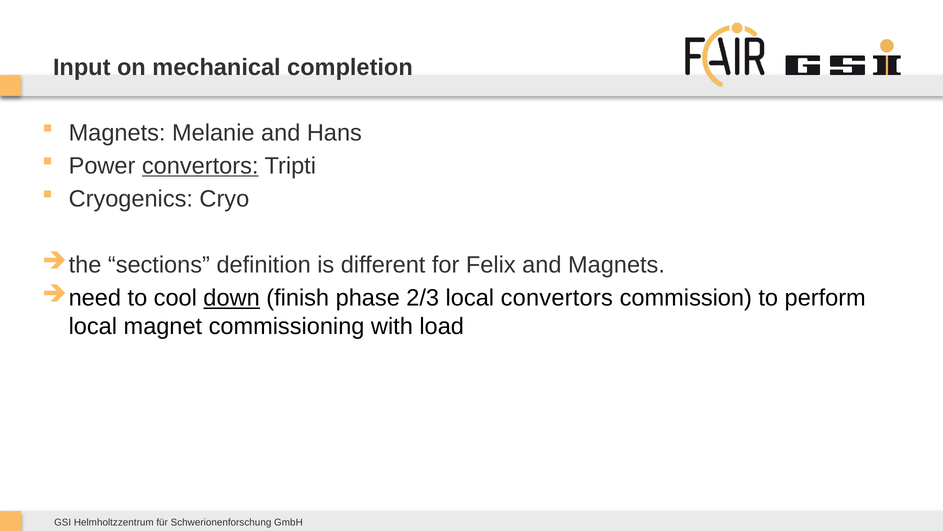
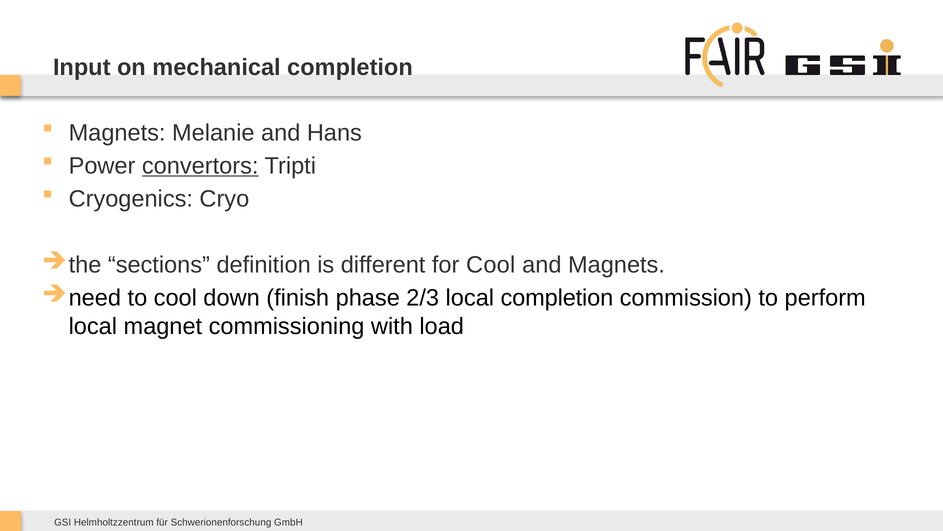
for Felix: Felix -> Cool (491, 265)
down underline: present -> none (232, 298)
local convertors: convertors -> completion (557, 298)
